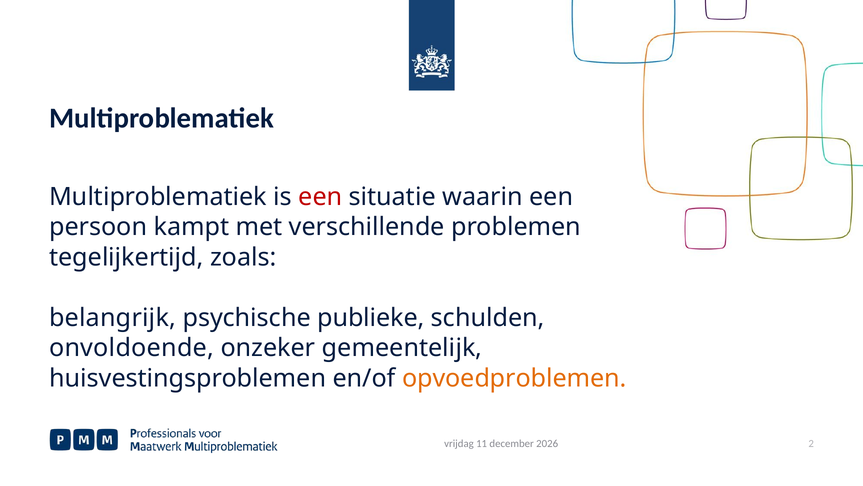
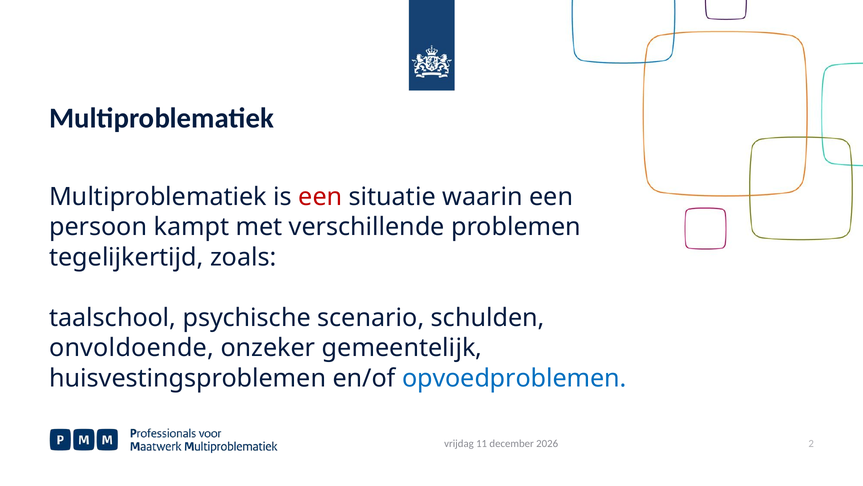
belangrijk: belangrijk -> taalschool (113, 317)
publieke: publieke -> scenario (371, 317)
opvoedproblemen colour: orange -> blue (514, 378)
